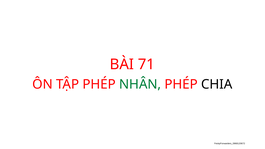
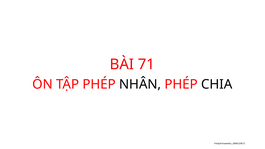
NHÂN colour: green -> black (140, 84)
